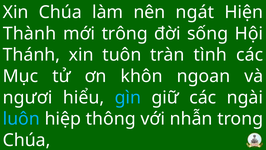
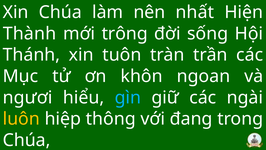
ngát: ngát -> nhất (195, 12)
tình: tình -> trần (210, 55)
luôn colour: light blue -> yellow (21, 119)
nhẫn: nhẫn -> đang (191, 119)
